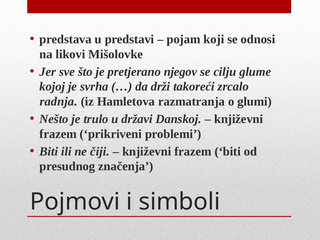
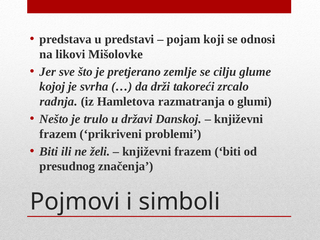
njegov: njegov -> zemlje (180, 72)
čiji: čiji -> želi (100, 151)
